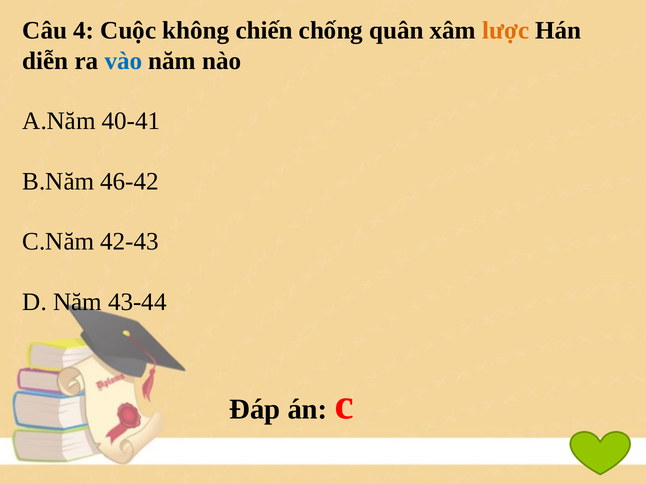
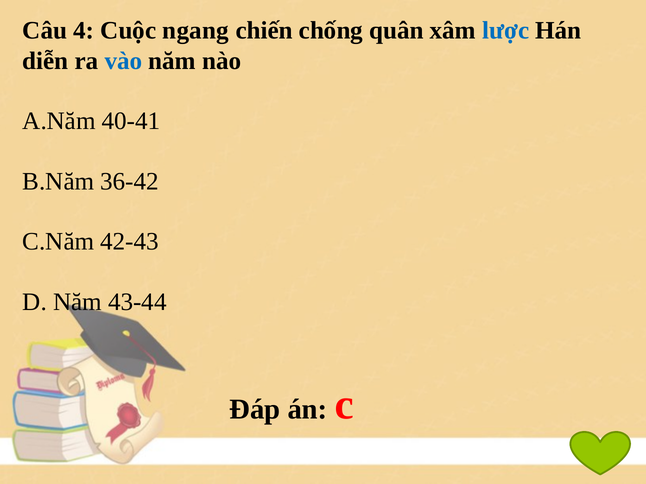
không: không -> ngang (196, 31)
lược colour: orange -> blue (506, 31)
46-42: 46-42 -> 36-42 (130, 182)
